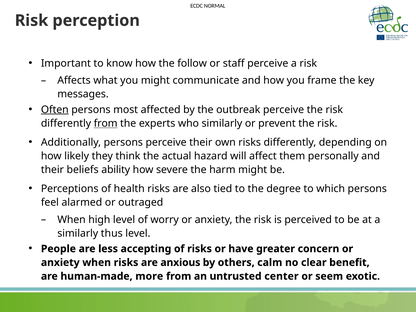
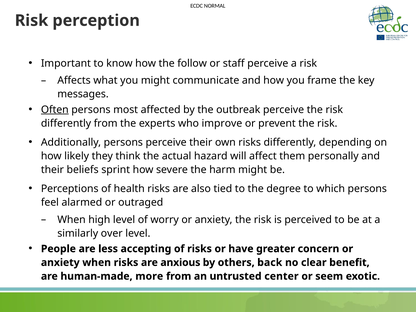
from underline: present -> none (106, 123)
who similarly: similarly -> improve (222, 123)
ability: ability -> sprint (116, 170)
thus: thus -> over (112, 233)
calm: calm -> back (270, 263)
